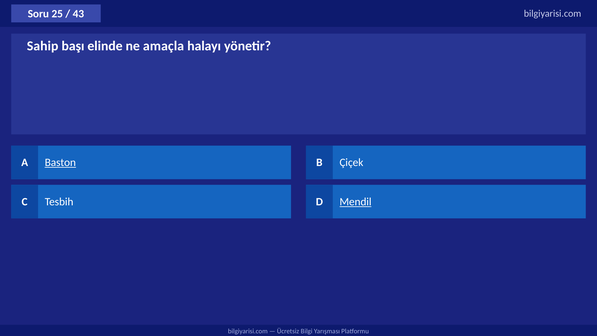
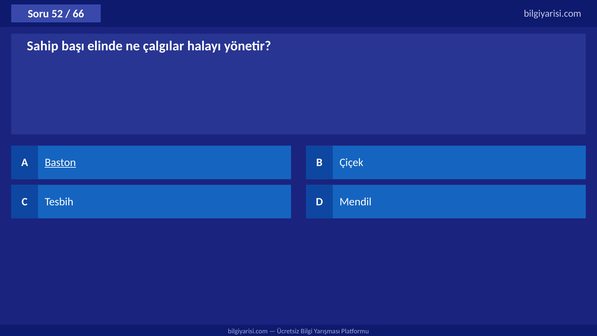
25: 25 -> 52 (57, 14)
43: 43 -> 66 (78, 14)
amaçla: amaçla -> çalgılar (164, 46)
Mendil underline: present -> none (356, 202)
